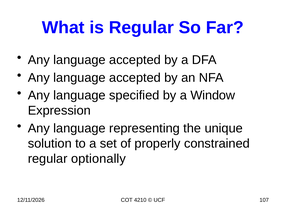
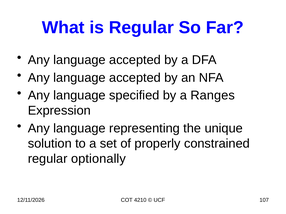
Window: Window -> Ranges (213, 96)
